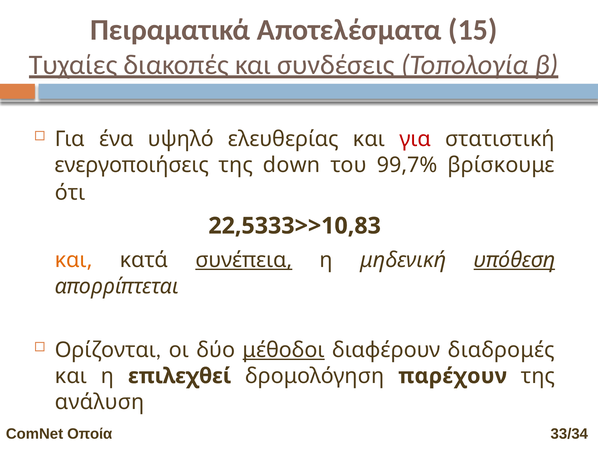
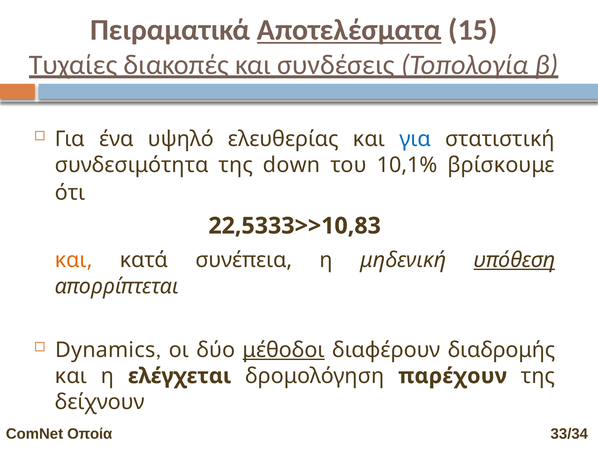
Αποτελέσματα underline: none -> present (349, 30)
για colour: red -> blue (415, 139)
ενεργοποιήσεις: ενεργοποιήσεις -> συνδεσιμότητα (132, 165)
99,7%: 99,7% -> 10,1% (407, 165)
συνέπεια underline: present -> none (244, 260)
Ορίζονται: Ορίζονται -> Dynamics (105, 350)
διαδρομές: διαδρομές -> διαδρομής (501, 350)
επιλεχθεί: επιλεχθεί -> ελέγχεται (180, 376)
ανάλυση: ανάλυση -> δείχνουν (100, 402)
